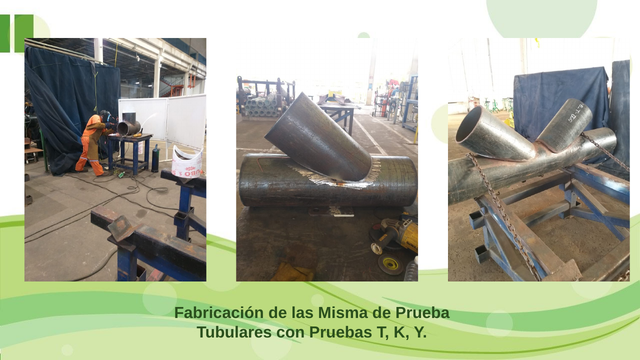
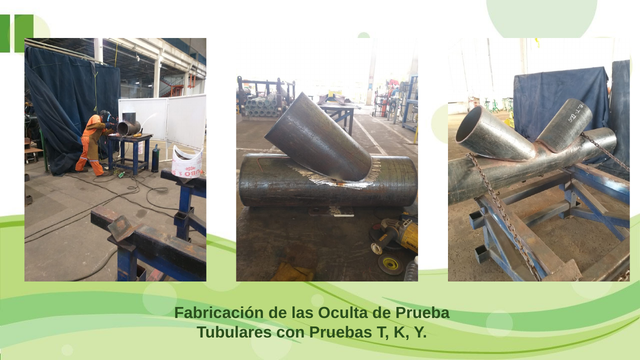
Misma: Misma -> Oculta (343, 313)
